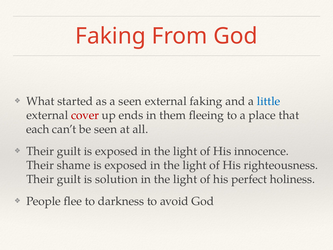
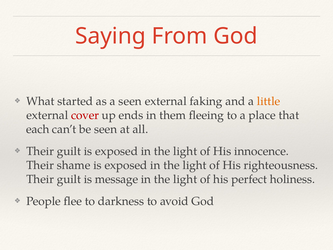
Faking: Faking -> Saying (111, 36)
little colour: blue -> orange (269, 101)
solution: solution -> message (117, 179)
